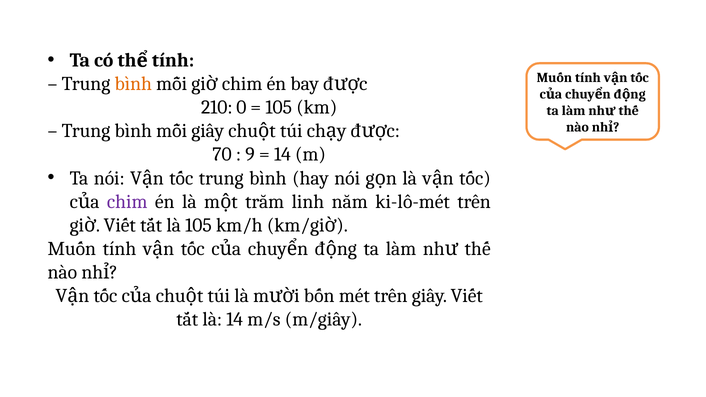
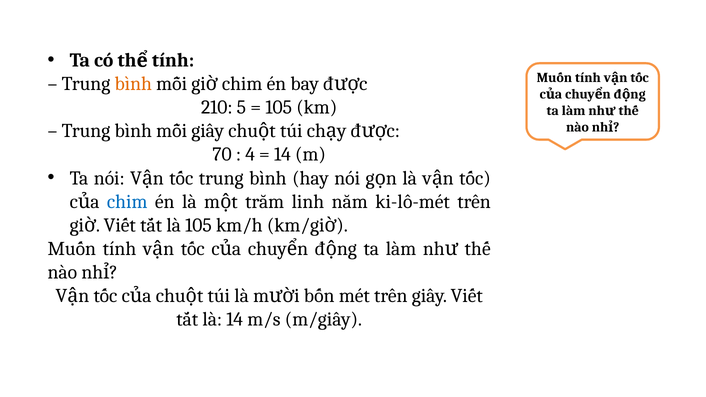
0: 0 -> 5 (241, 108)
9: 9 -> 4 (250, 155)
chim colour: purple -> blue (127, 202)
